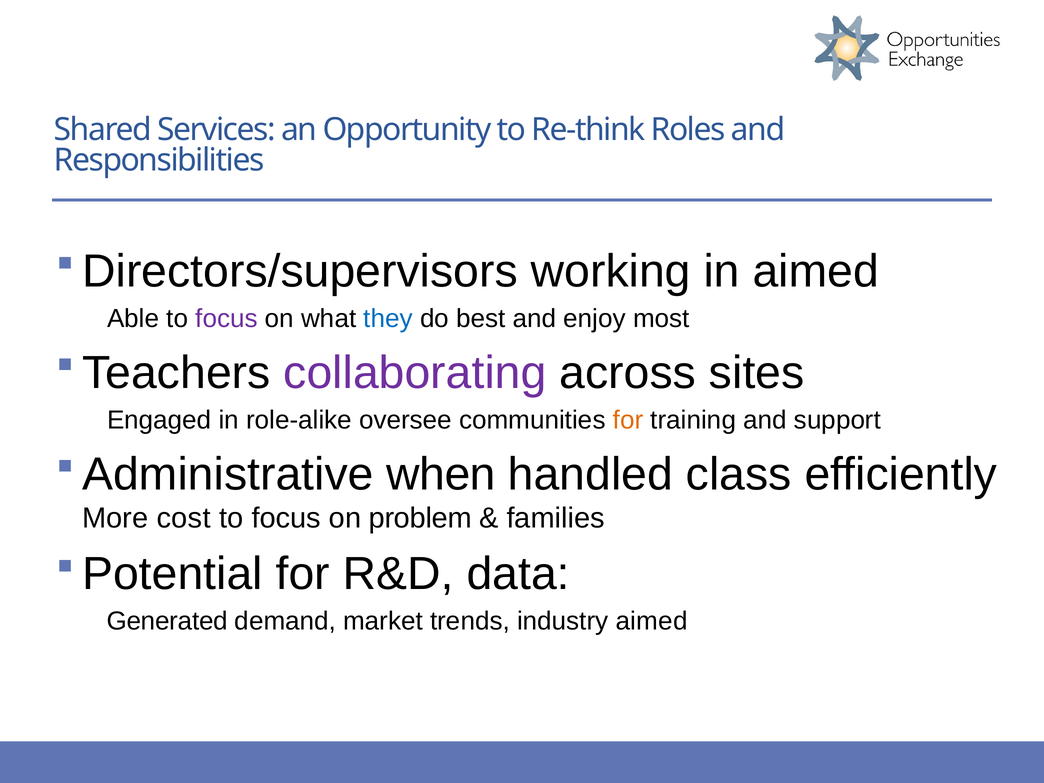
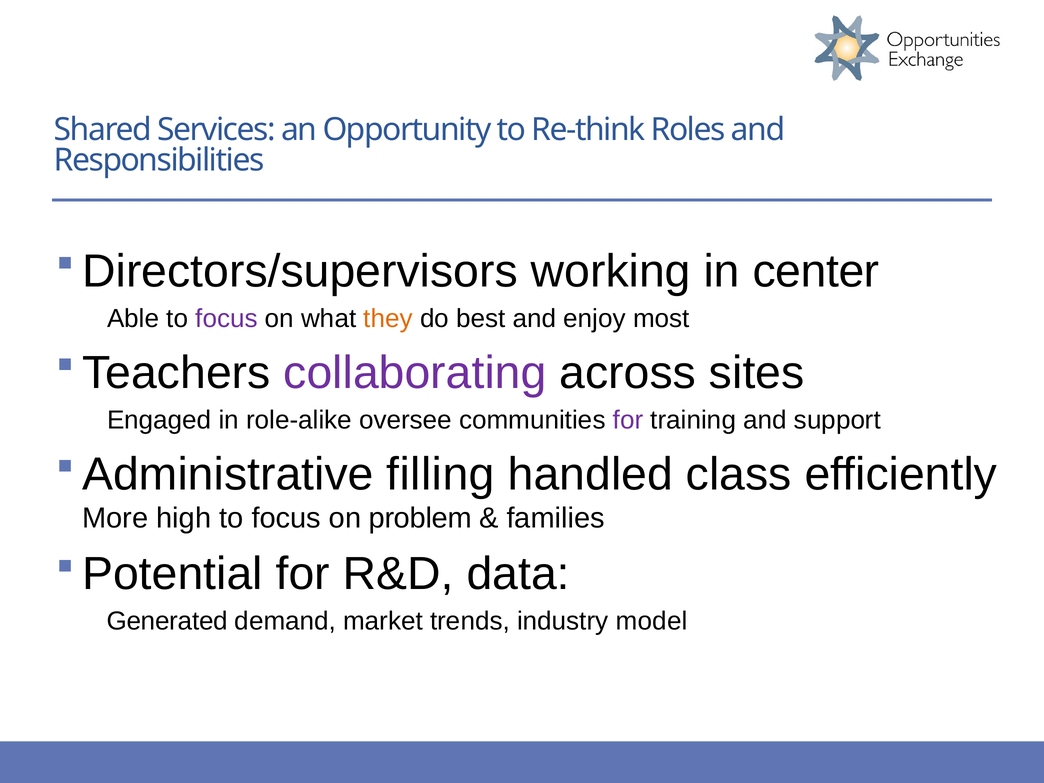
in aimed: aimed -> center (816, 271)
they colour: blue -> orange (388, 319)
for colour: orange -> purple (628, 420)
when: when -> filling (441, 474)
cost: cost -> high (184, 518)
industry aimed: aimed -> model (652, 621)
